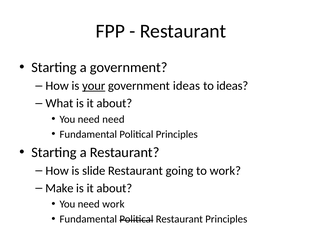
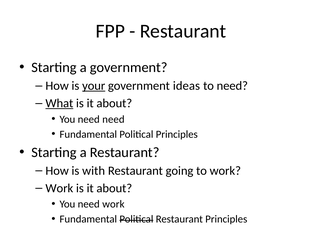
to ideas: ideas -> need (232, 86)
What underline: none -> present (59, 104)
slide: slide -> with (94, 171)
Make: Make -> Work (59, 189)
